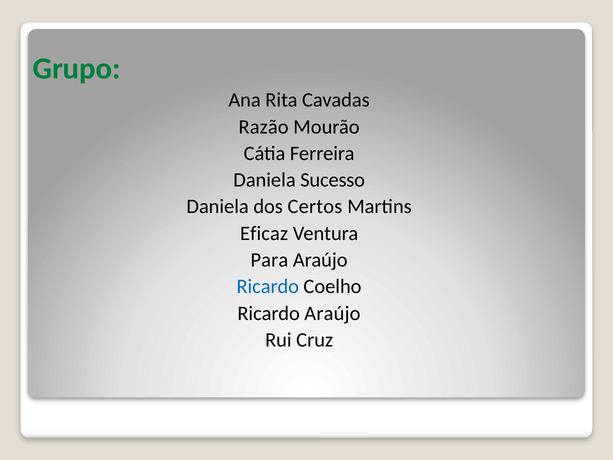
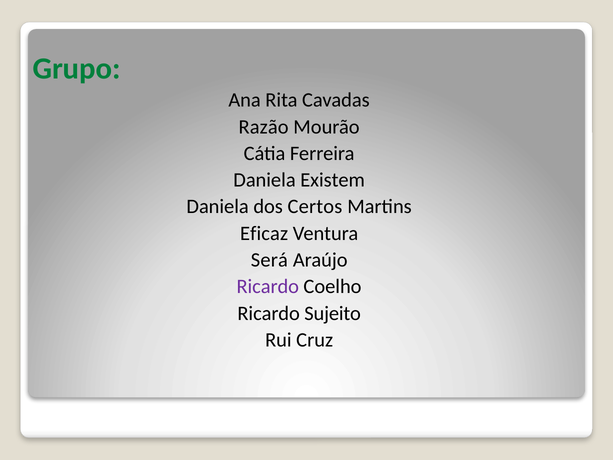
Sucesso: Sucesso -> Existem (333, 180)
Para: Para -> Será (269, 260)
Ricardo colour: blue -> purple (268, 287)
Ricardo Araújo: Araújo -> Sujeito (333, 313)
